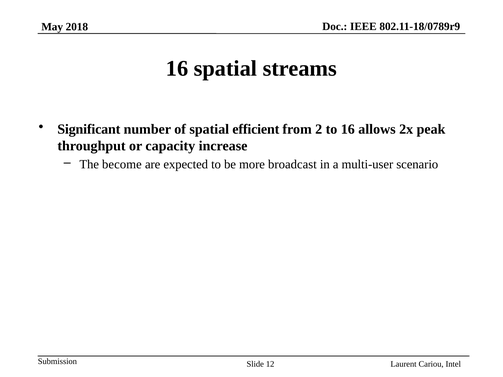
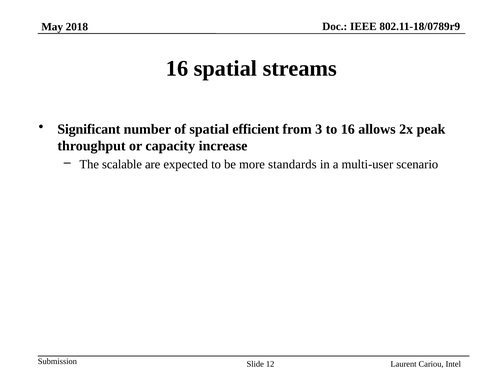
2: 2 -> 3 (319, 129)
become: become -> scalable (122, 164)
broadcast: broadcast -> standards (292, 164)
